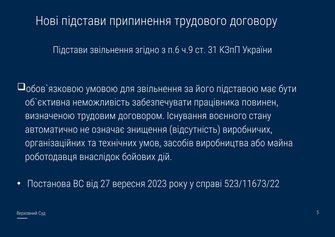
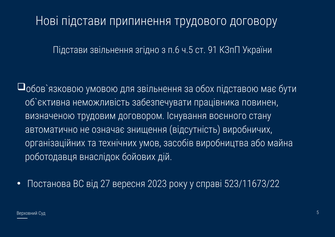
ч.9: ч.9 -> ч.5 (187, 50)
31: 31 -> 91 (213, 50)
його: його -> обох (205, 89)
